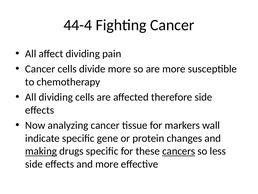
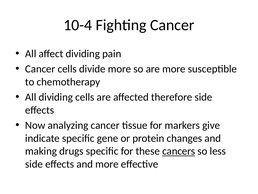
44-4: 44-4 -> 10-4 (78, 25)
wall: wall -> give (211, 125)
making underline: present -> none (41, 151)
